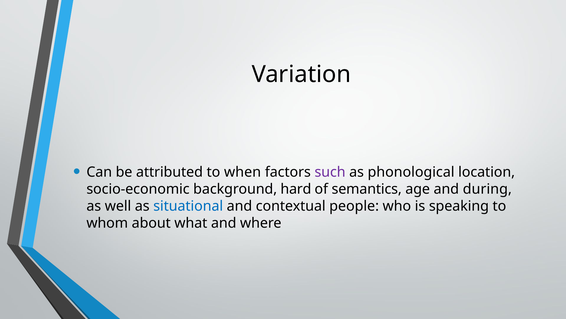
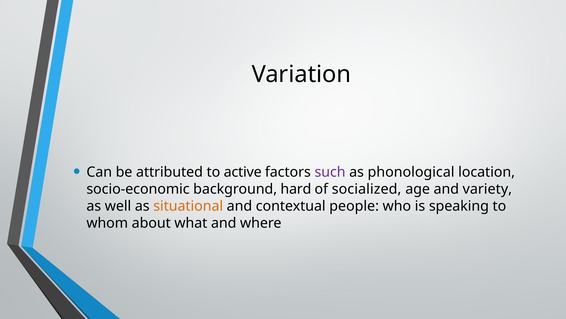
when: when -> active (243, 172)
semantics: semantics -> socialized (367, 189)
during: during -> variety (487, 189)
situational colour: blue -> orange (188, 206)
